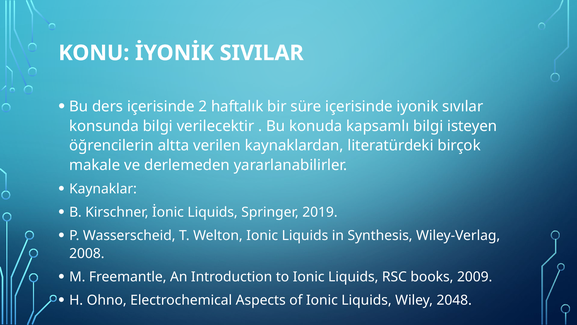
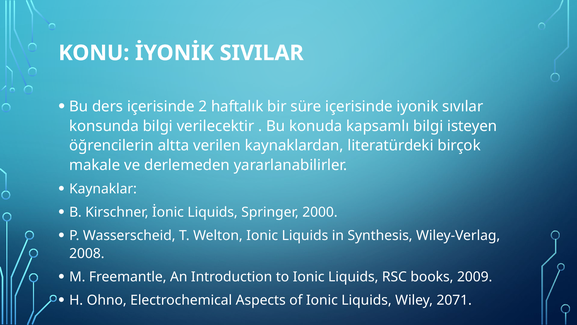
2019: 2019 -> 2000 (320, 212)
2048: 2048 -> 2071 (454, 300)
